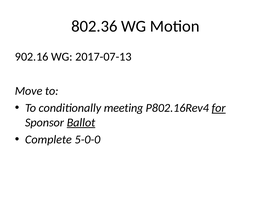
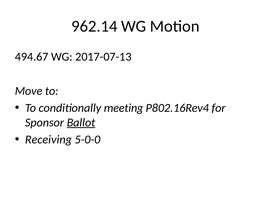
802.36: 802.36 -> 962.14 (94, 26)
902.16: 902.16 -> 494.67 (32, 57)
for underline: present -> none (219, 108)
Complete: Complete -> Receiving (48, 140)
